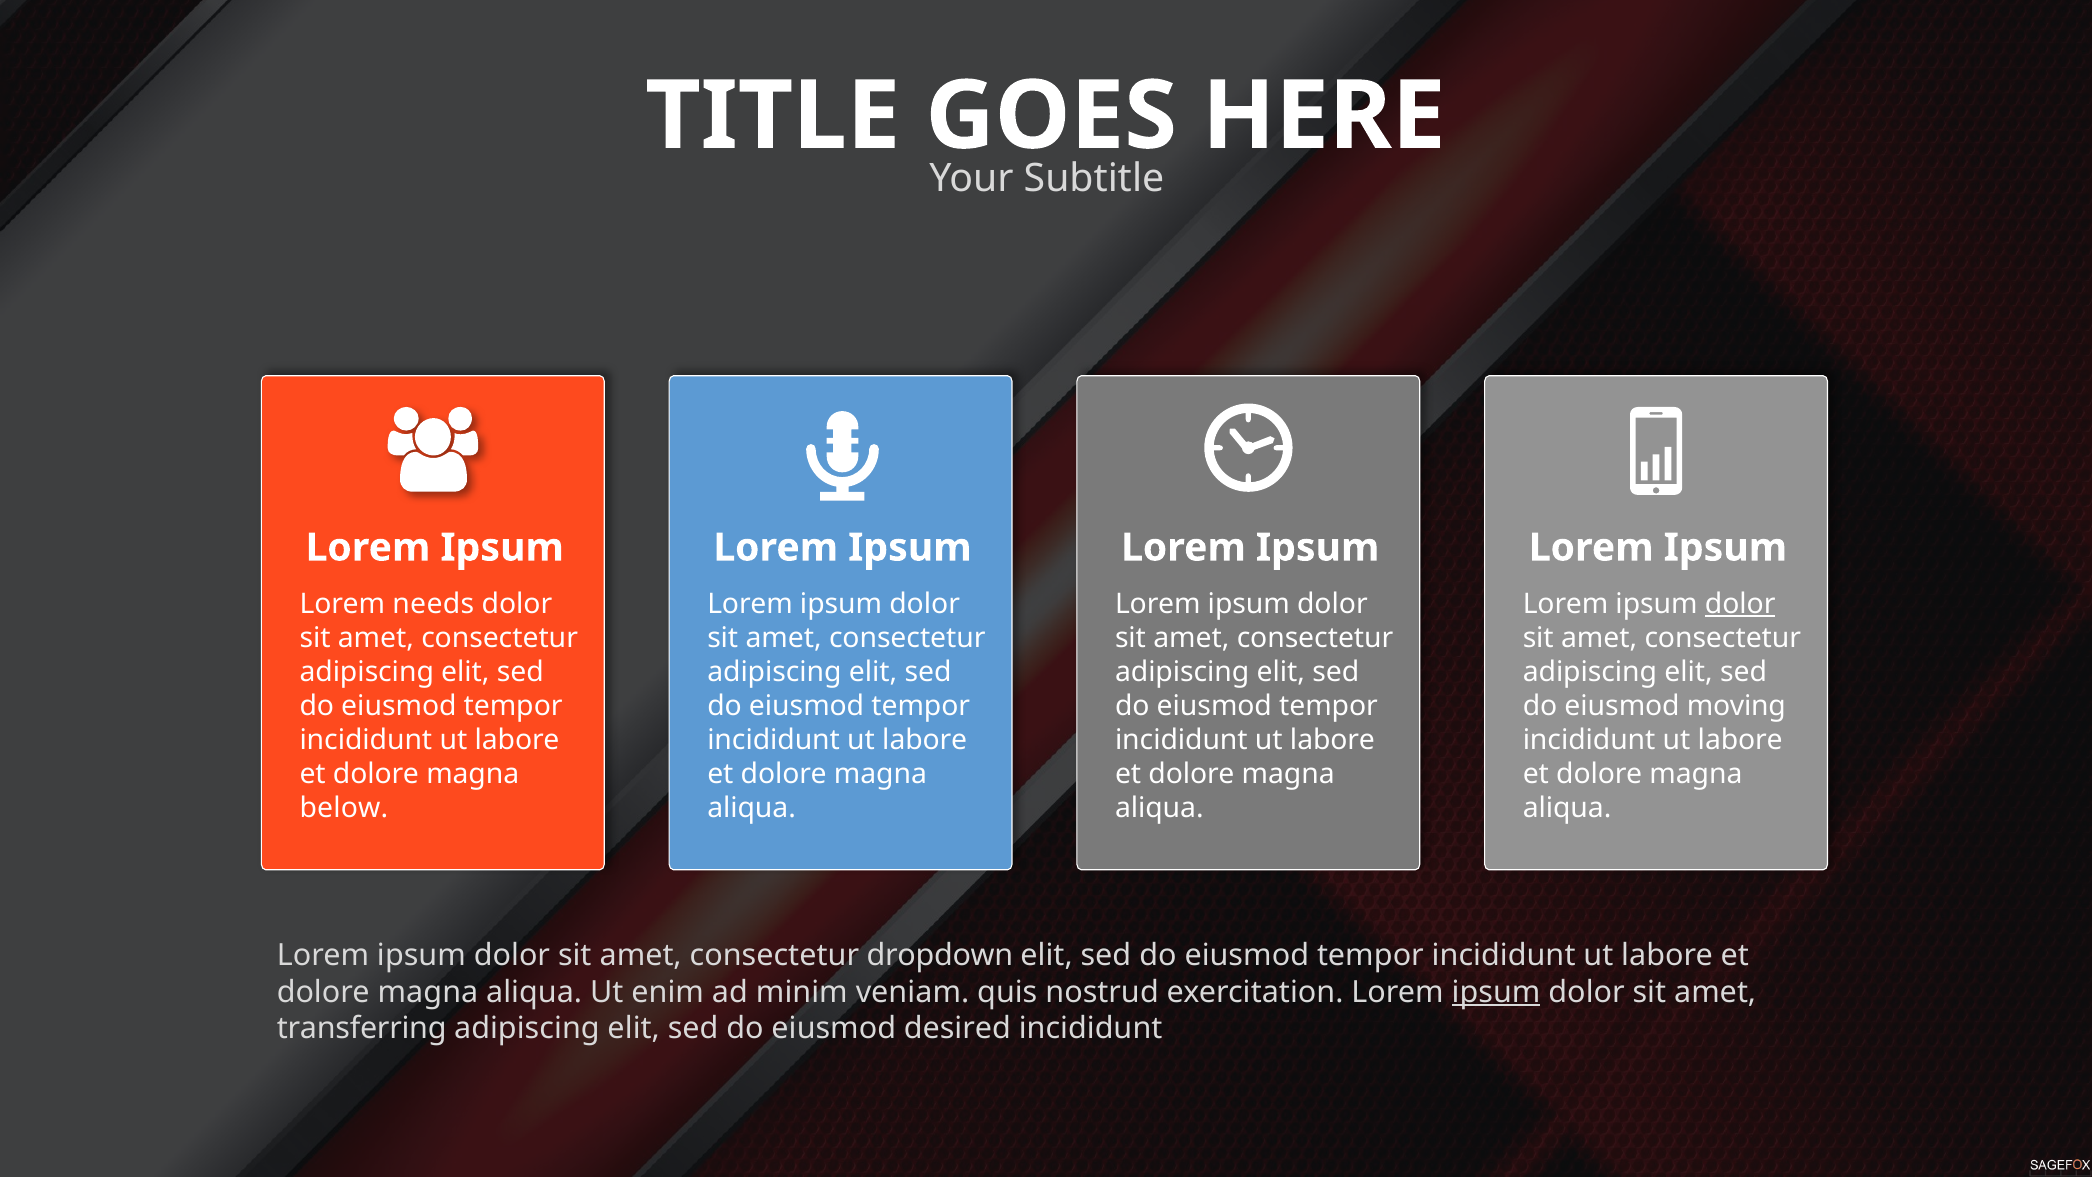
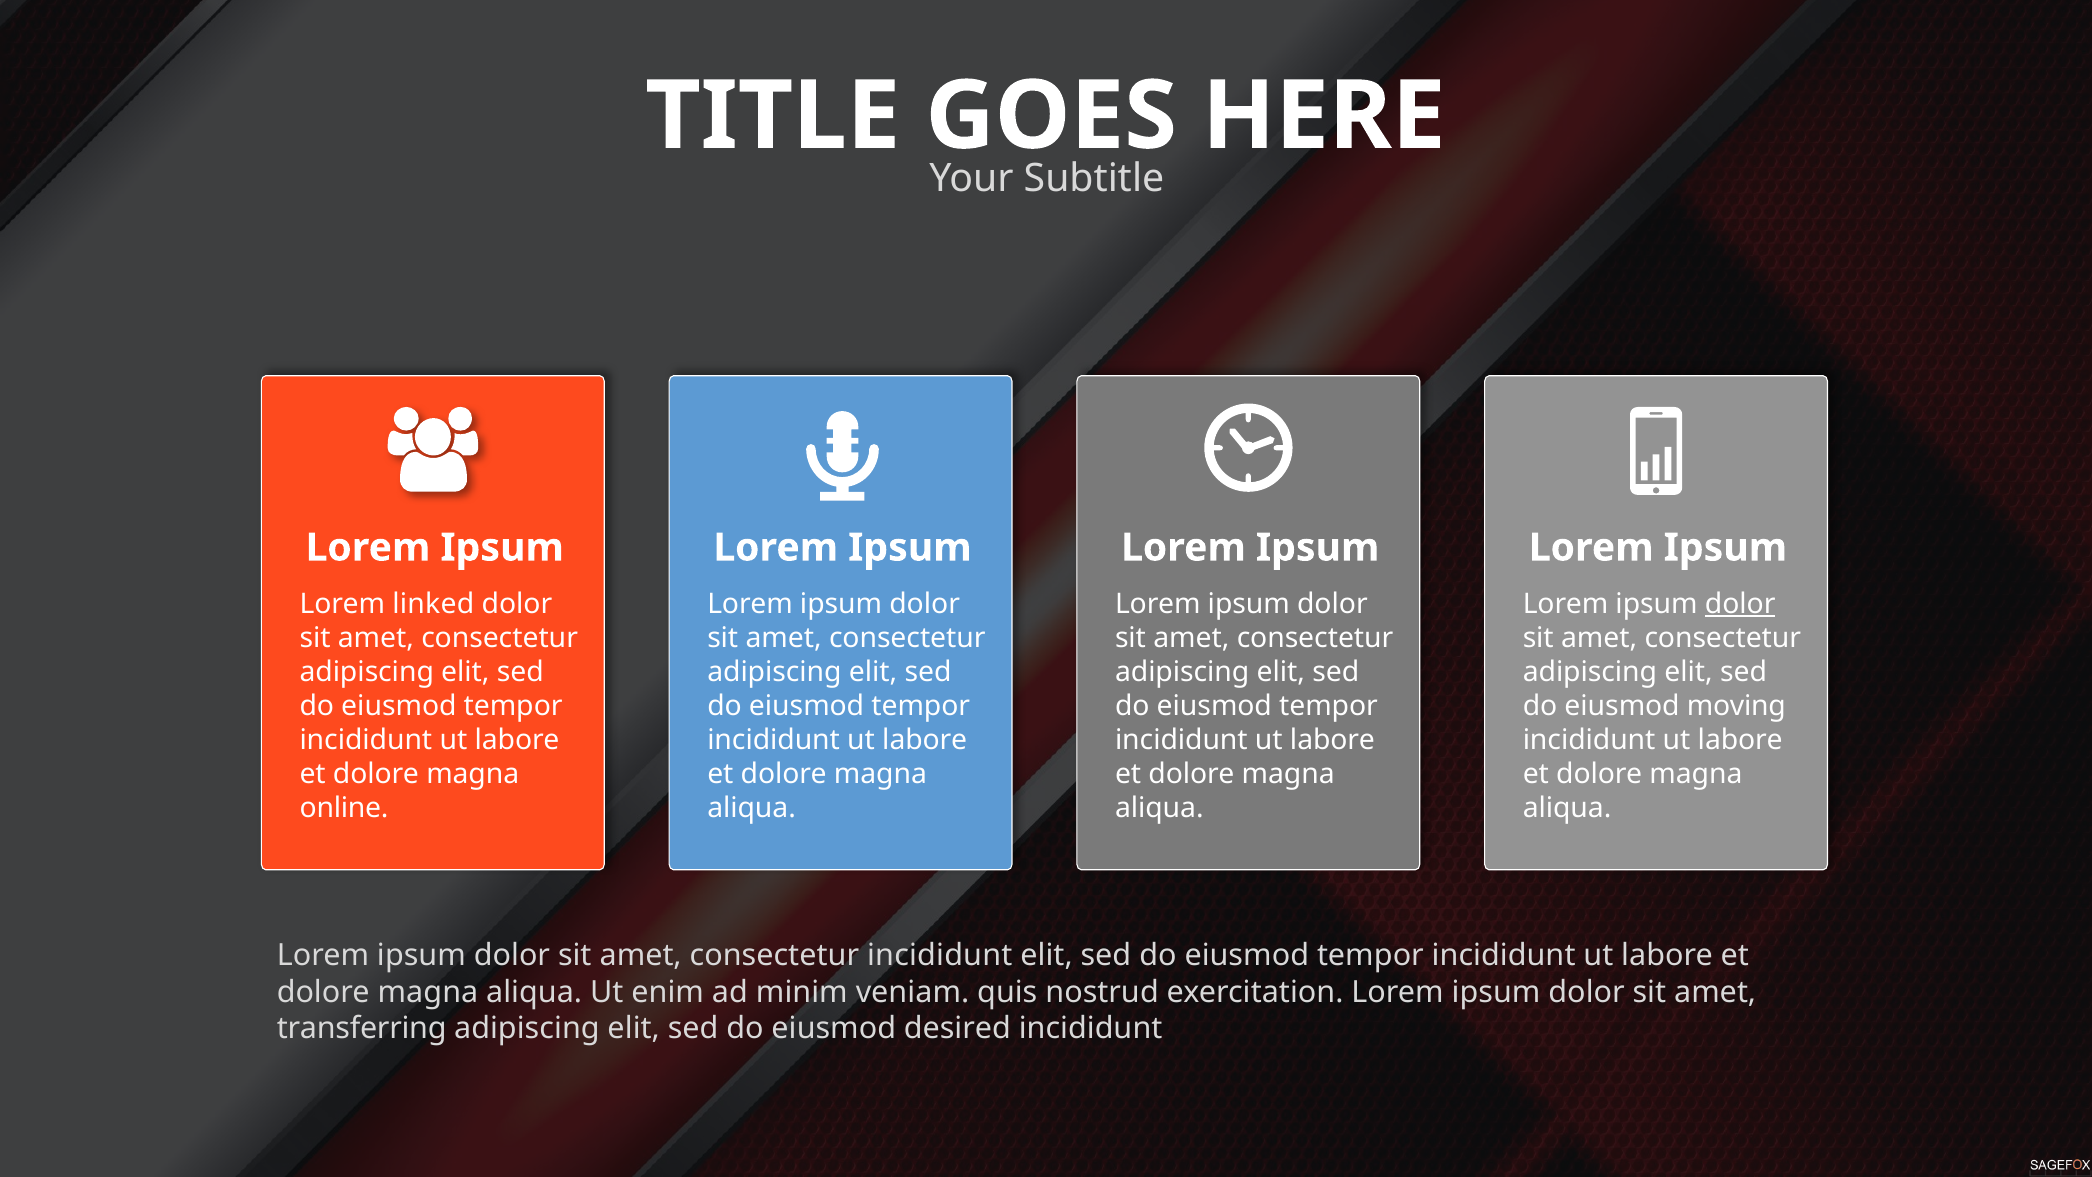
needs: needs -> linked (433, 604)
below: below -> online (344, 808)
consectetur dropdown: dropdown -> incididunt (940, 955)
ipsum underline: present -> none (1496, 992)
